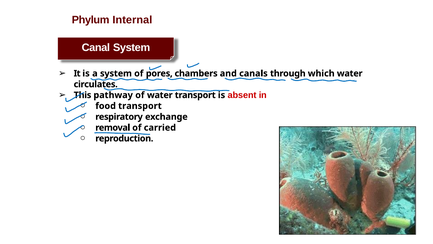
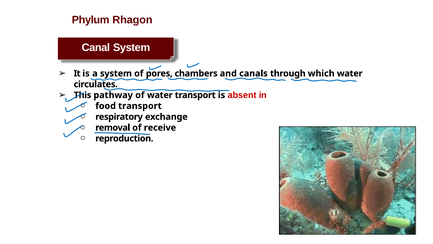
Internal: Internal -> Rhagon (132, 20)
carried: carried -> receive (160, 128)
